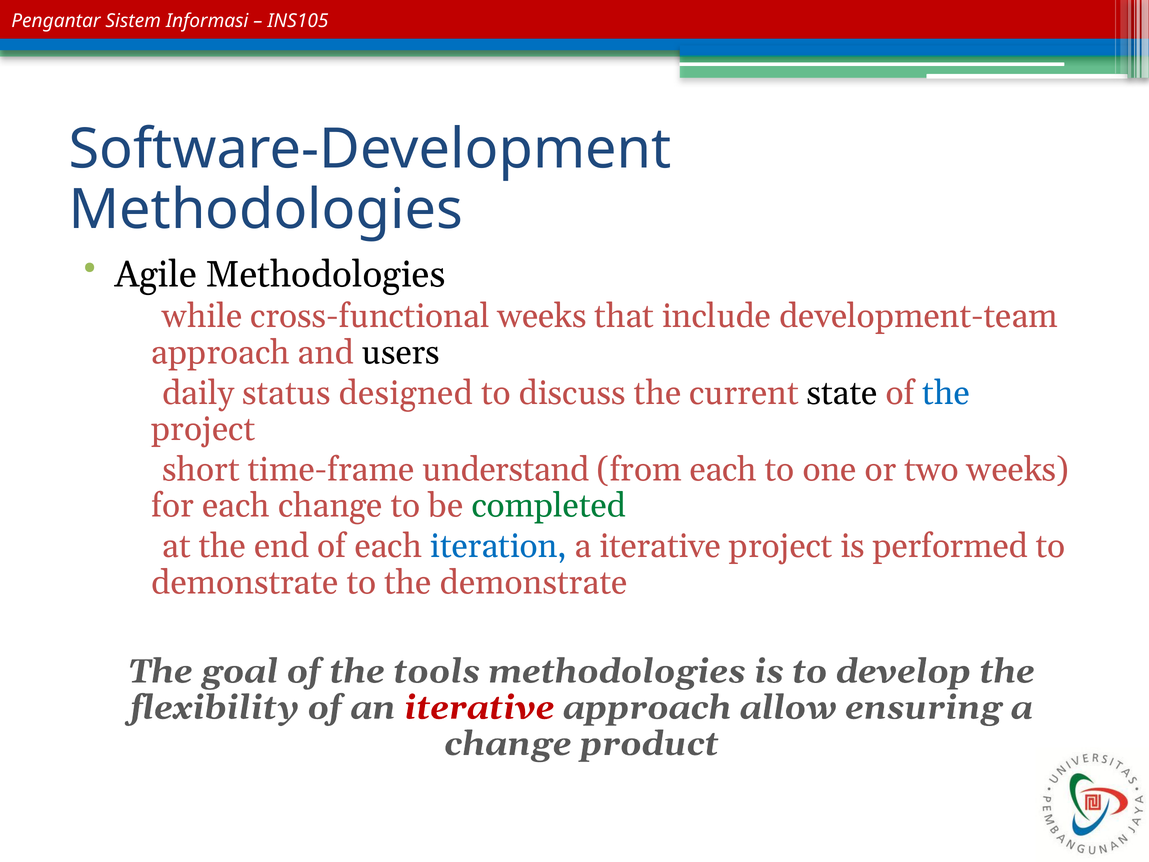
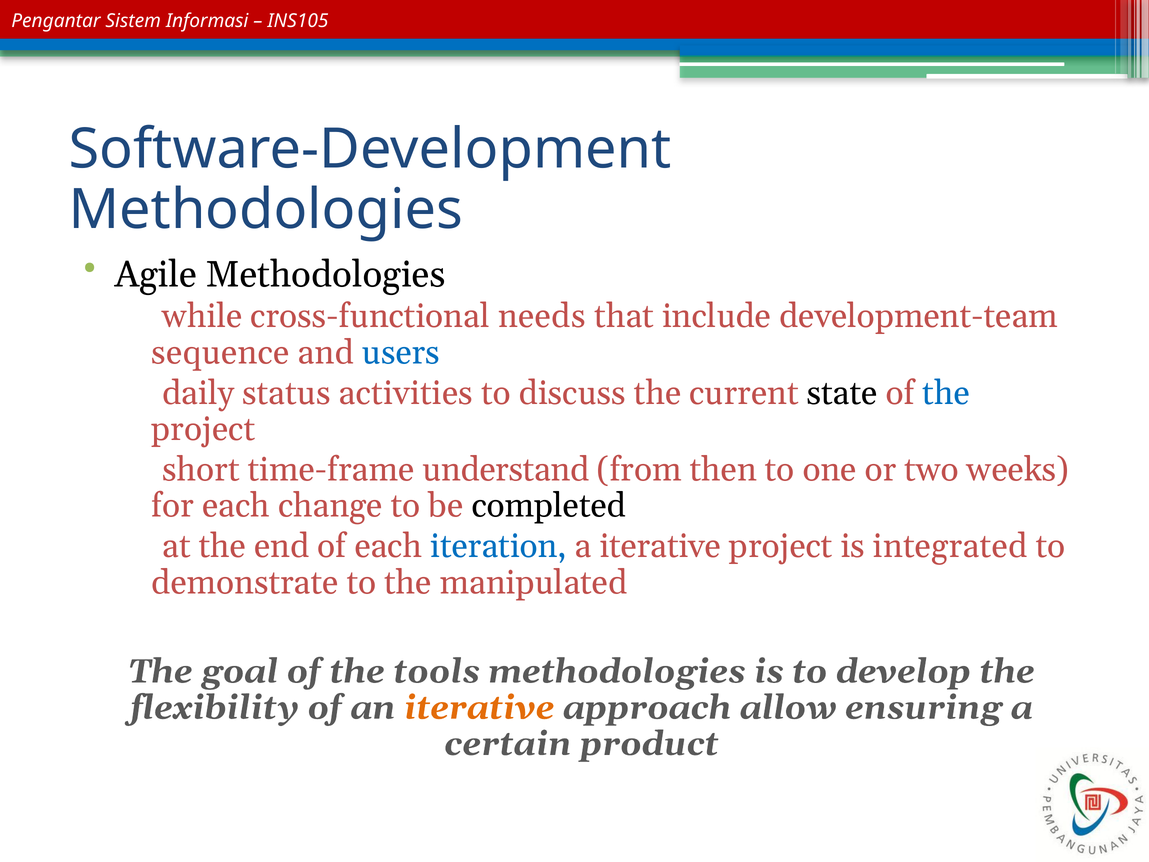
cross-functional weeks: weeks -> needs (542, 316)
approach: approach -> sequence (221, 352)
users colour: black -> blue (401, 352)
designed: designed -> activities (406, 393)
from each: each -> then (723, 470)
completed colour: green -> black (549, 506)
performed: performed -> integrated (950, 546)
the demonstrate: demonstrate -> manipulated (534, 582)
iterative colour: red -> orange (479, 707)
change: change -> certain (508, 744)
